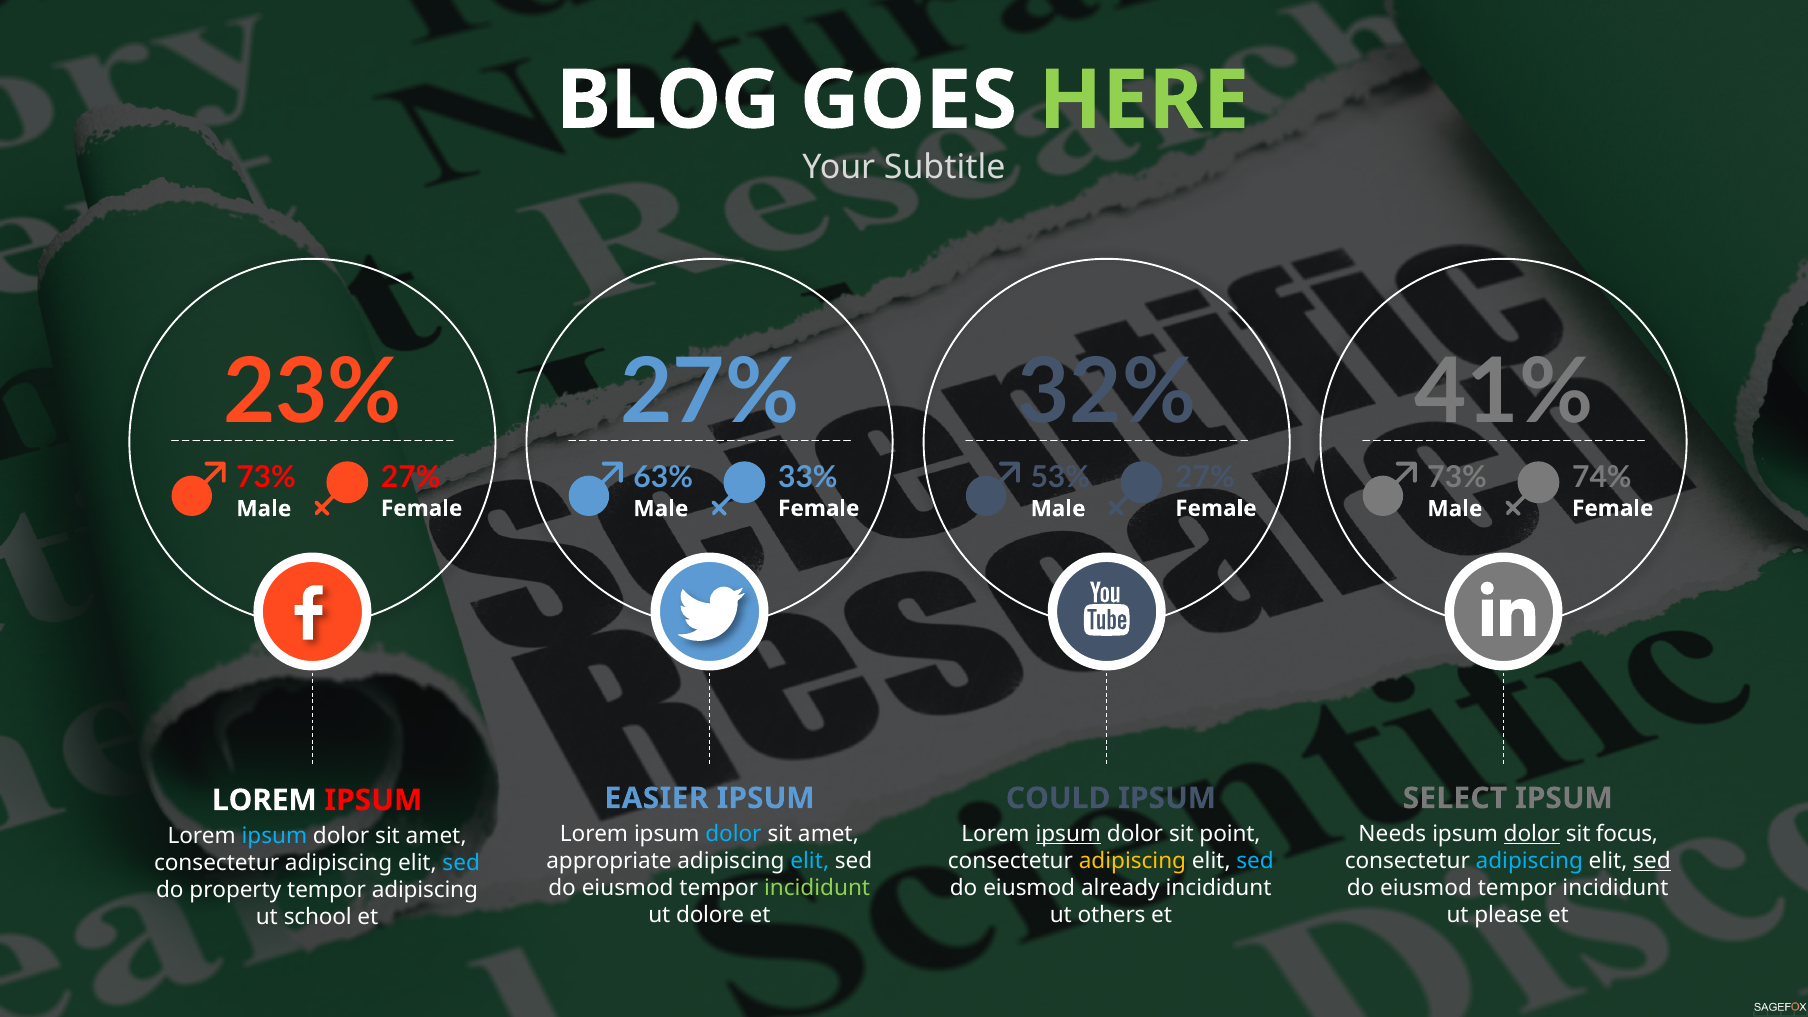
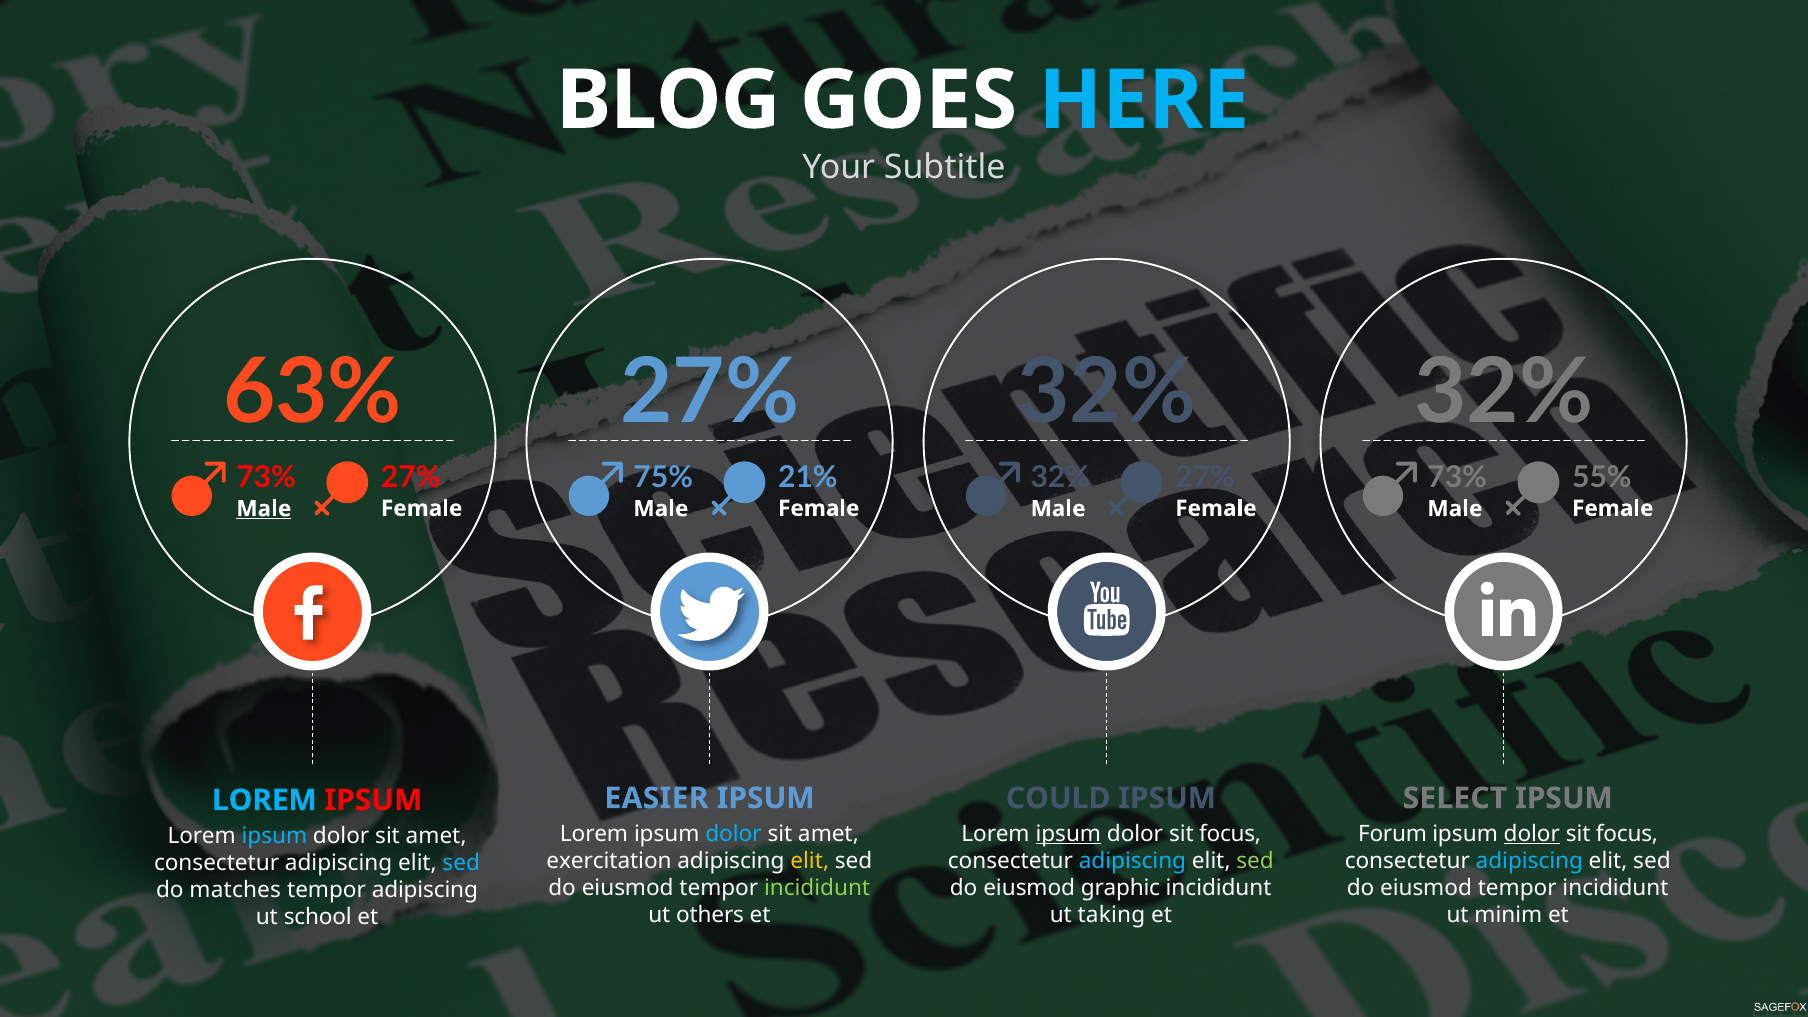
HERE colour: light green -> light blue (1144, 100)
23%: 23% -> 63% (312, 392)
41%: 41% -> 32% (1504, 392)
33%: 33% -> 21% (808, 477)
74%: 74% -> 55% (1602, 477)
63%: 63% -> 75% (663, 478)
53%: 53% -> 32% (1060, 478)
Male underline: none -> present (264, 509)
LOREM colour: white -> light blue (264, 800)
point: point -> focus (1230, 834)
Needs: Needs -> Forum (1393, 834)
appropriate: appropriate -> exercitation (609, 861)
elit colour: light blue -> yellow (810, 861)
adipiscing colour: yellow -> light blue (1132, 861)
sed colour: light blue -> light green (1255, 861)
sed underline: present -> none (1652, 861)
already: already -> graphic (1121, 888)
property: property -> matches (235, 890)
dolore: dolore -> others (710, 915)
others: others -> taking (1111, 915)
please: please -> minim (1508, 915)
